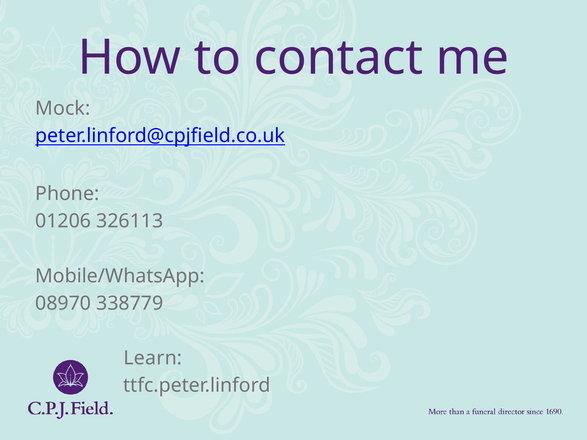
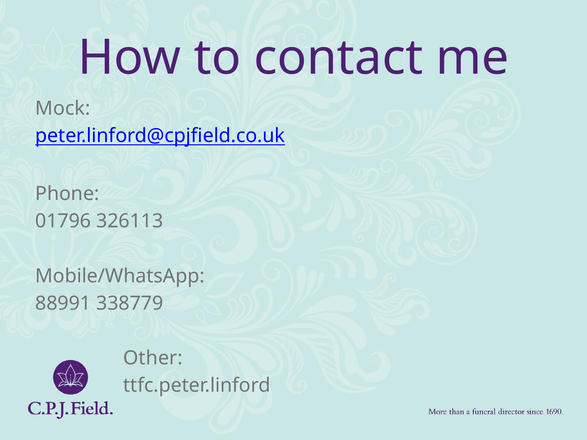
01206: 01206 -> 01796 (63, 221)
08970: 08970 -> 88991 (63, 303)
Learn: Learn -> Other (153, 358)
